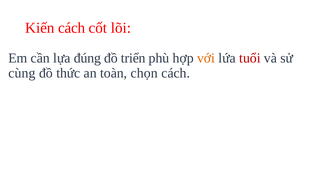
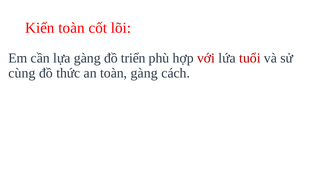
Kiến cách: cách -> toàn (72, 28)
lựa đúng: đúng -> gàng (87, 58)
với colour: orange -> red (206, 58)
toàn chọn: chọn -> gàng (144, 73)
